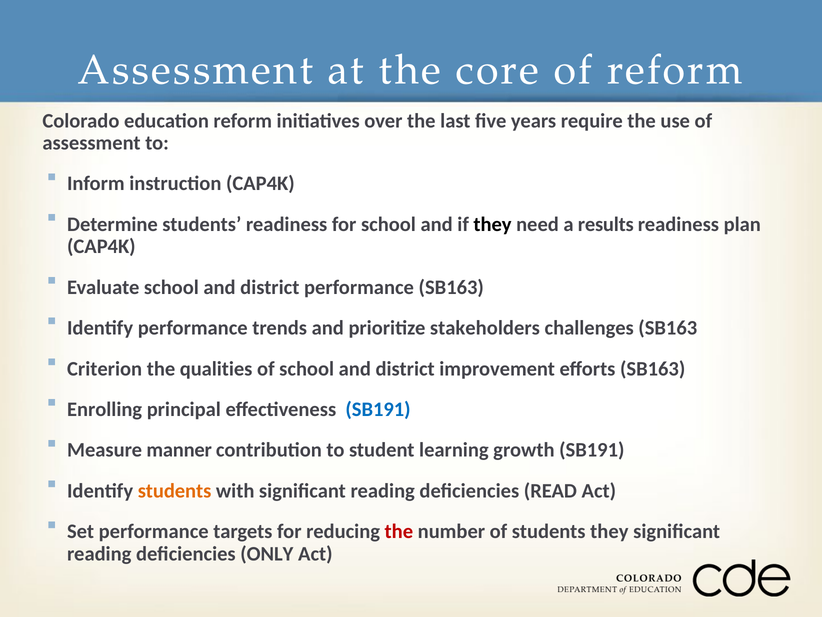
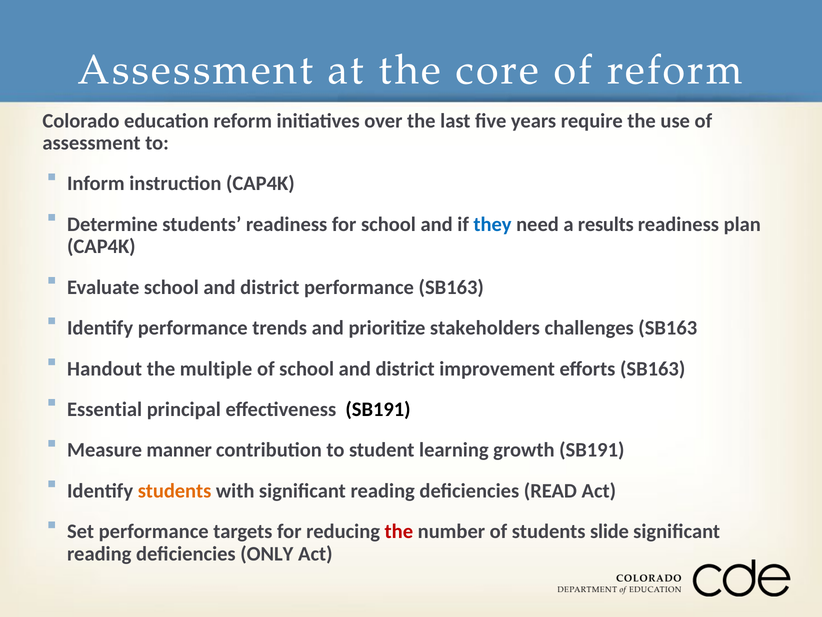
they colour: black -> blue (493, 224)
Criterion: Criterion -> Handout (105, 368)
qualities: qualities -> multiple (216, 368)
Enrolling: Enrolling -> Essential (105, 409)
SB191 colour: blue -> black (378, 409)
students they: they -> slide (609, 531)
